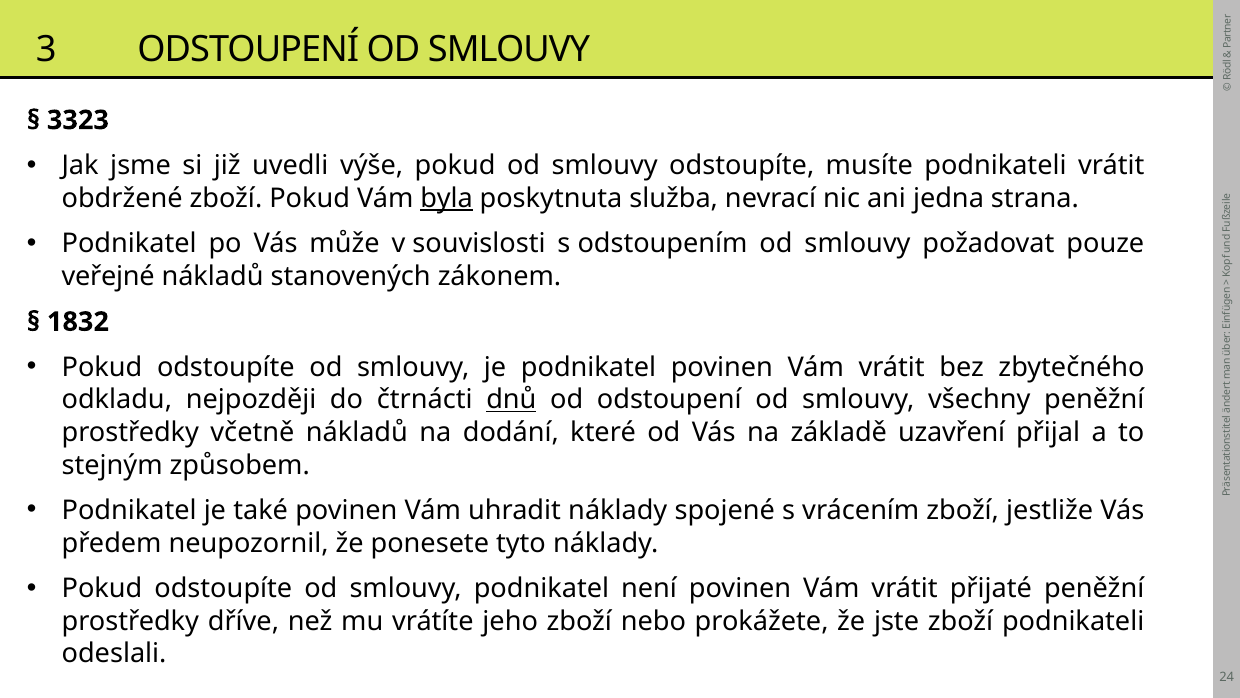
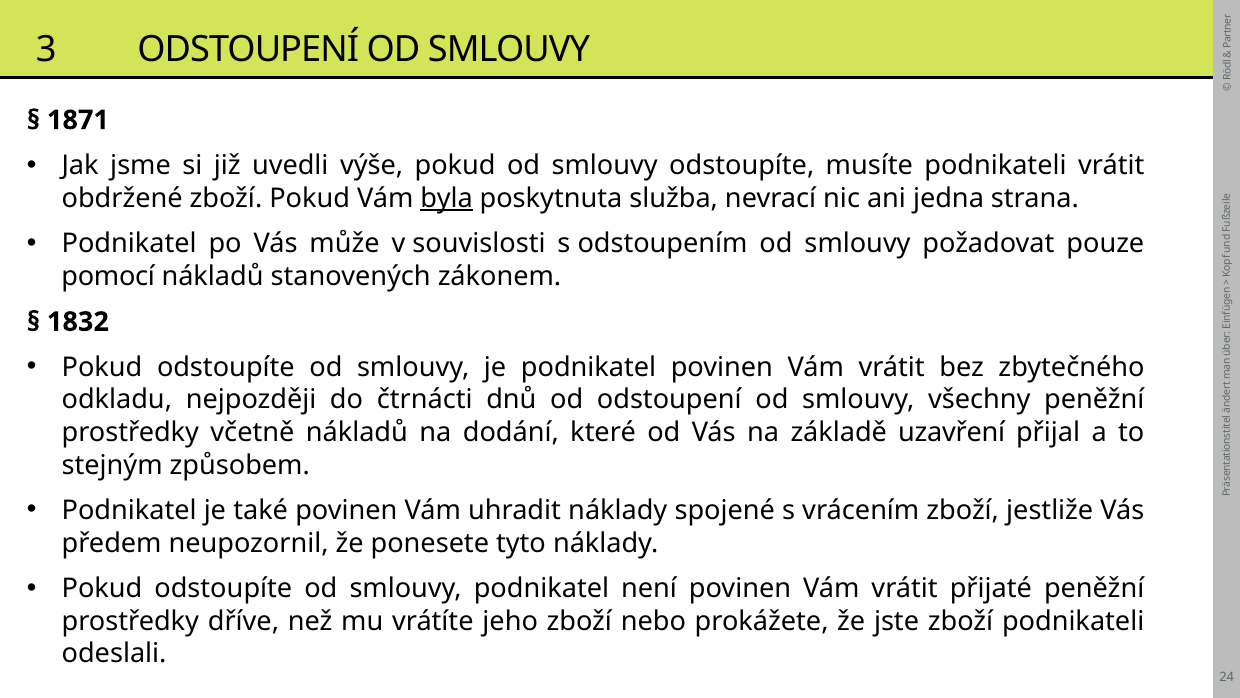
3323: 3323 -> 1871 (78, 120)
veřejné: veřejné -> pomocí (108, 276)
dnů underline: present -> none (511, 400)
